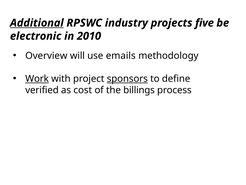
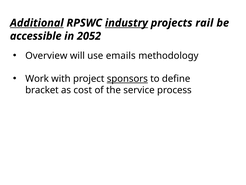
industry underline: none -> present (126, 23)
five: five -> rail (204, 23)
electronic: electronic -> accessible (36, 36)
2010: 2010 -> 2052 (89, 36)
Work underline: present -> none (37, 78)
verified: verified -> bracket (42, 90)
billings: billings -> service (139, 90)
